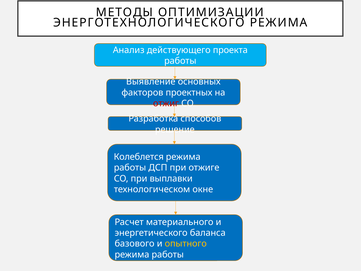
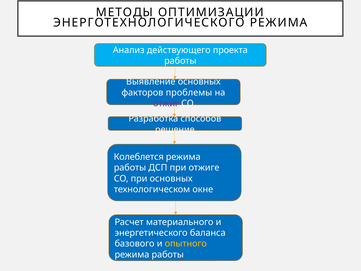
проектных: проектных -> проблемы (189, 93)
отжиг colour: red -> purple (166, 103)
при выплавки: выплавки -> основных (171, 178)
